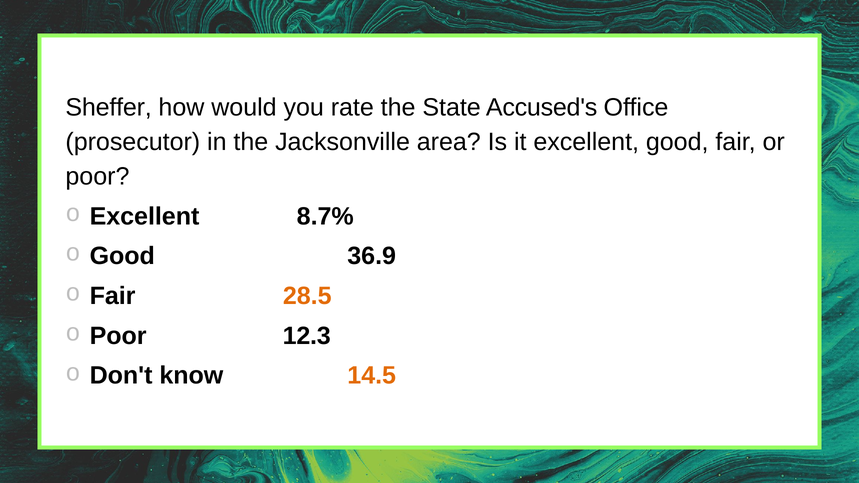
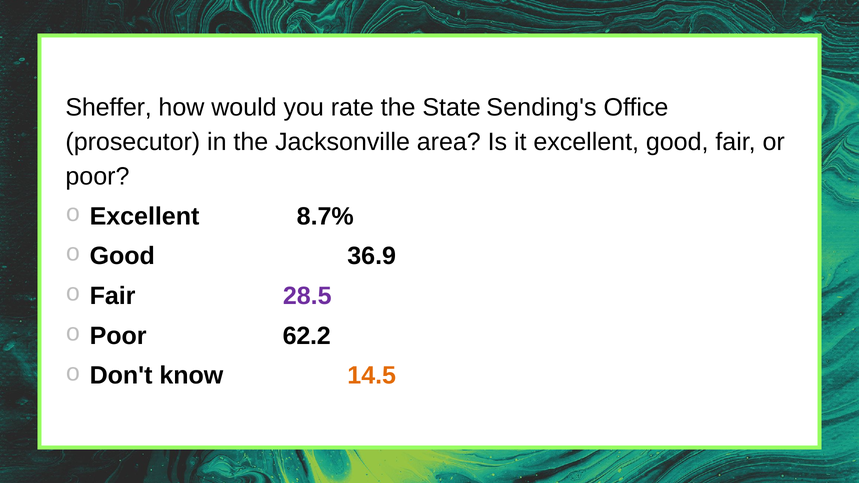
Accused's: Accused's -> Sending's (541, 107)
28.5 colour: orange -> purple (307, 296)
12.3: 12.3 -> 62.2 (307, 336)
